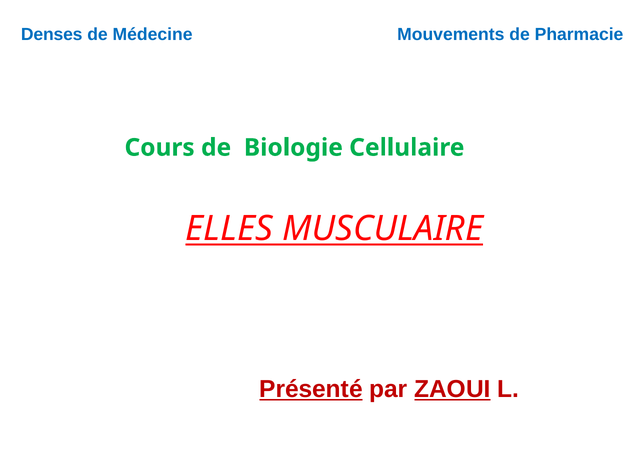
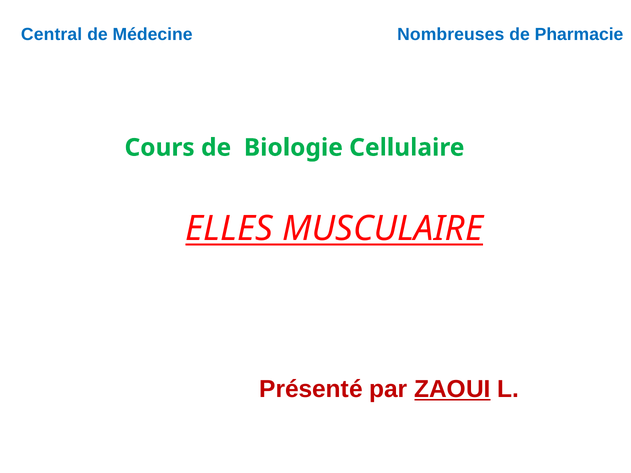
Denses: Denses -> Central (52, 35)
Mouvements: Mouvements -> Nombreuses (451, 35)
Présenté underline: present -> none (311, 389)
